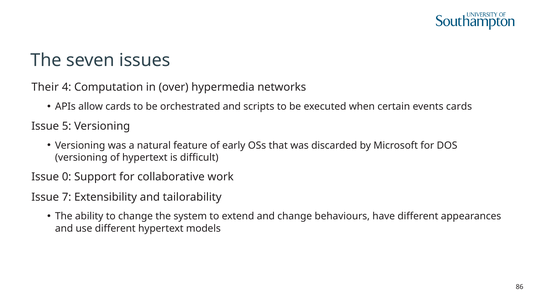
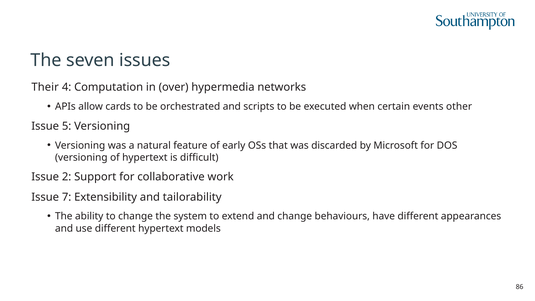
events cards: cards -> other (459, 107)
0: 0 -> 2 (67, 177)
